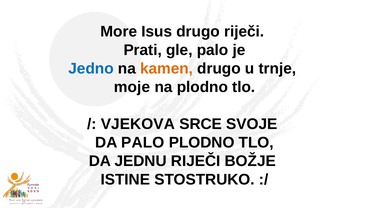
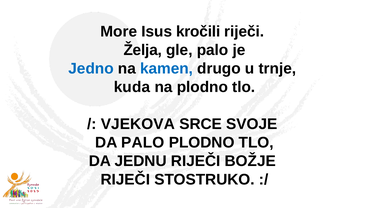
Isus drugo: drugo -> kročili (198, 31)
Prati: Prati -> Želja (143, 50)
kamen colour: orange -> blue (167, 68)
moje: moje -> kuda (132, 87)
ISTINE: ISTINE -> RIJEČI (125, 179)
